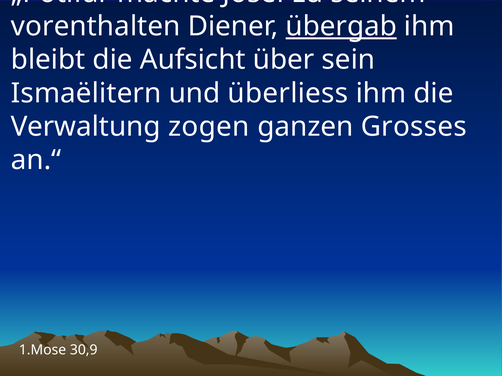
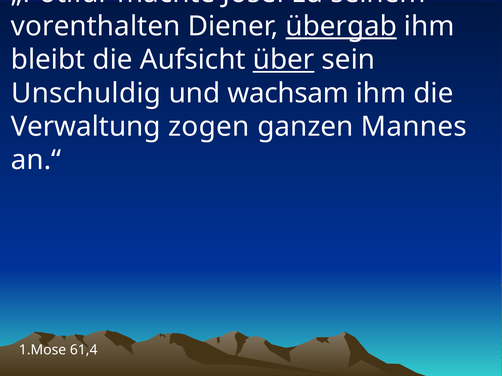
über underline: none -> present (284, 60)
Ismaëlitern: Ismaëlitern -> Unschuldig (86, 93)
überliess: überliess -> wachsam (288, 93)
Grosses: Grosses -> Mannes (414, 127)
30,9: 30,9 -> 61,4 (84, 350)
